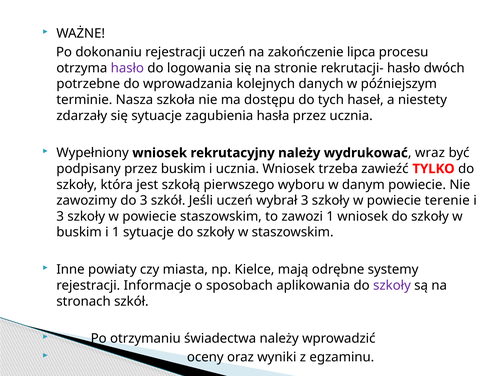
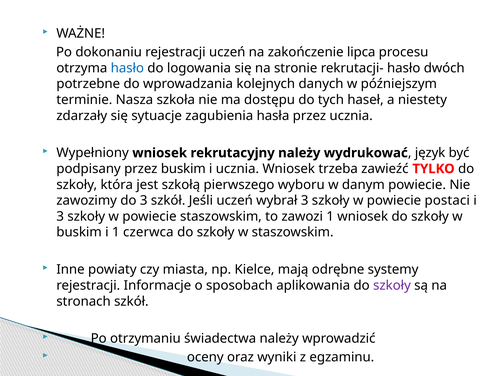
hasło colour: purple -> blue (127, 68)
wraz: wraz -> język (430, 153)
terenie: terenie -> postaci (447, 201)
1 sytuacje: sytuacje -> czerwca (148, 233)
